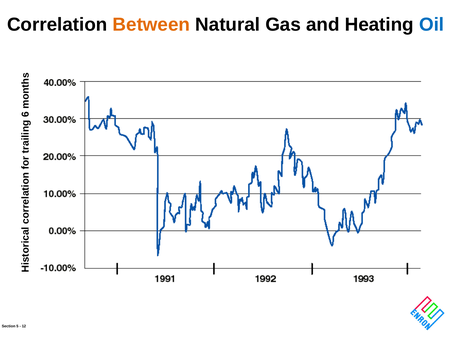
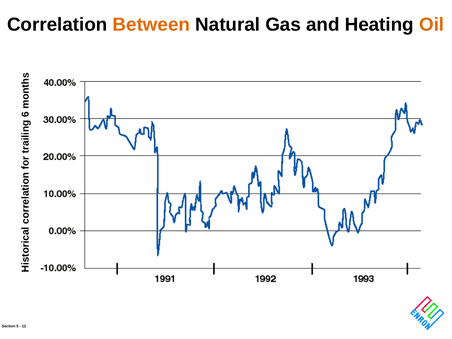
Oil colour: blue -> orange (432, 24)
